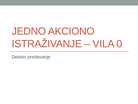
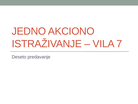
0: 0 -> 7 (119, 44)
